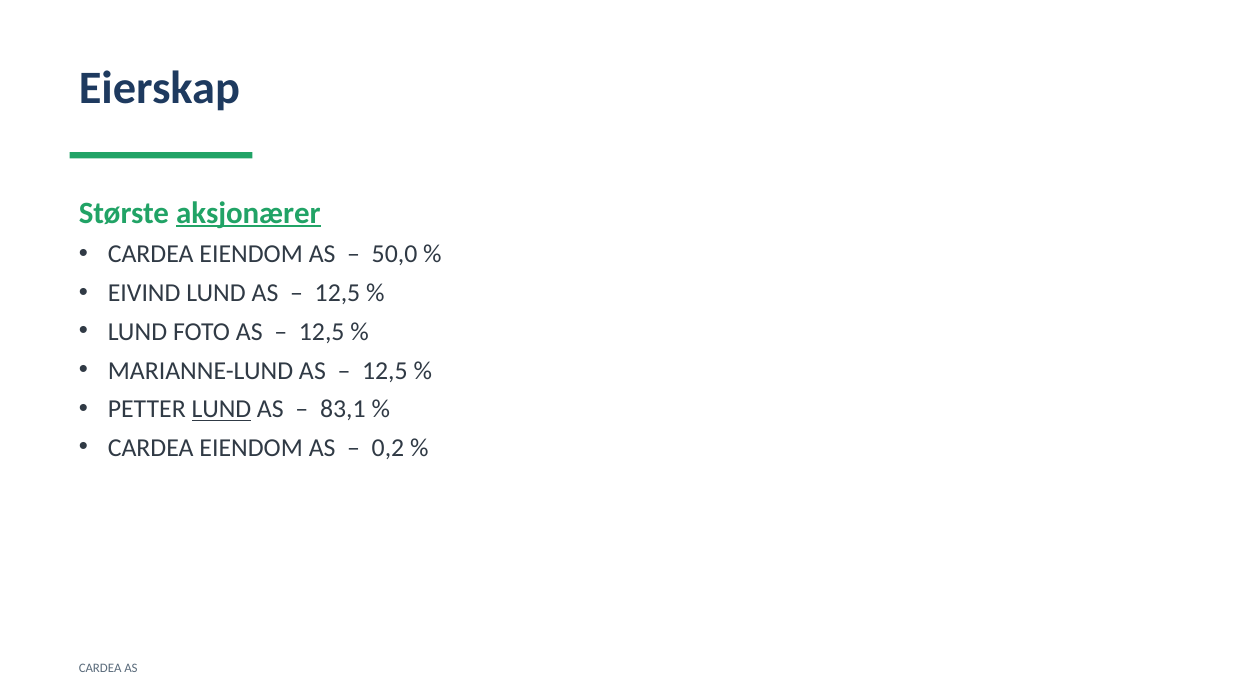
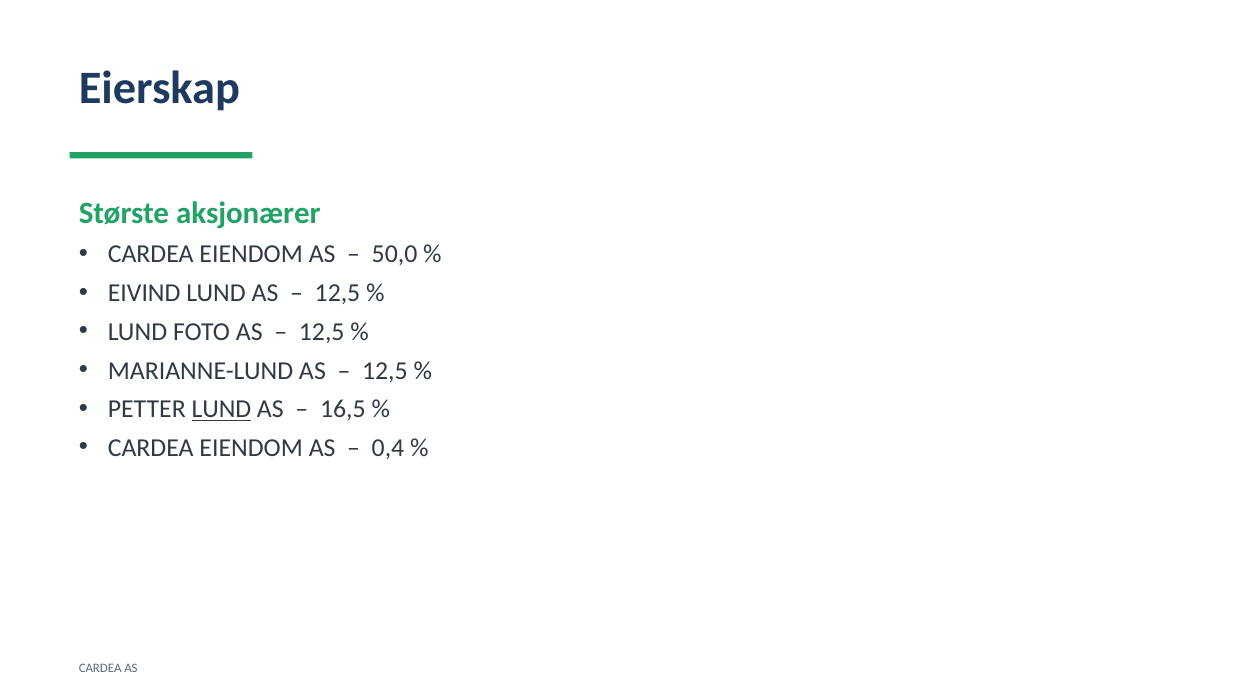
aksjonærer underline: present -> none (248, 213)
83,1: 83,1 -> 16,5 (343, 409)
0,2: 0,2 -> 0,4 (388, 448)
